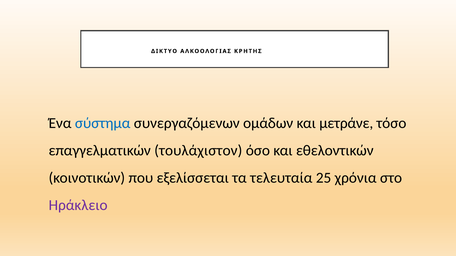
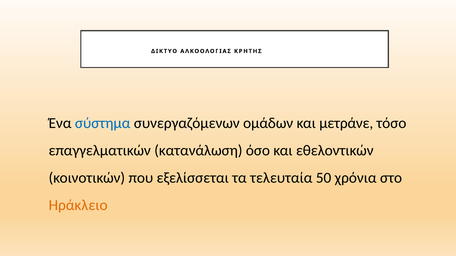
τουλάχιστον: τουλάχιστον -> κατανάλωση (198, 151)
25: 25 -> 50 (324, 178)
Ηράκλειο colour: purple -> orange (78, 206)
